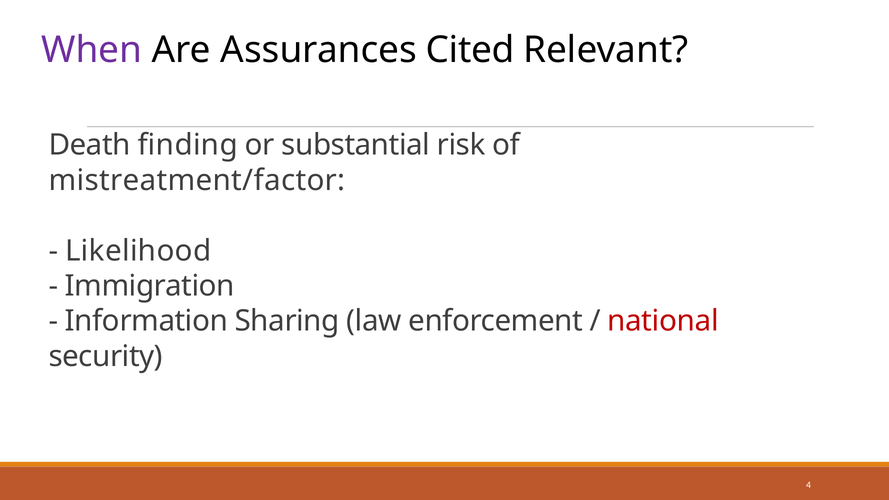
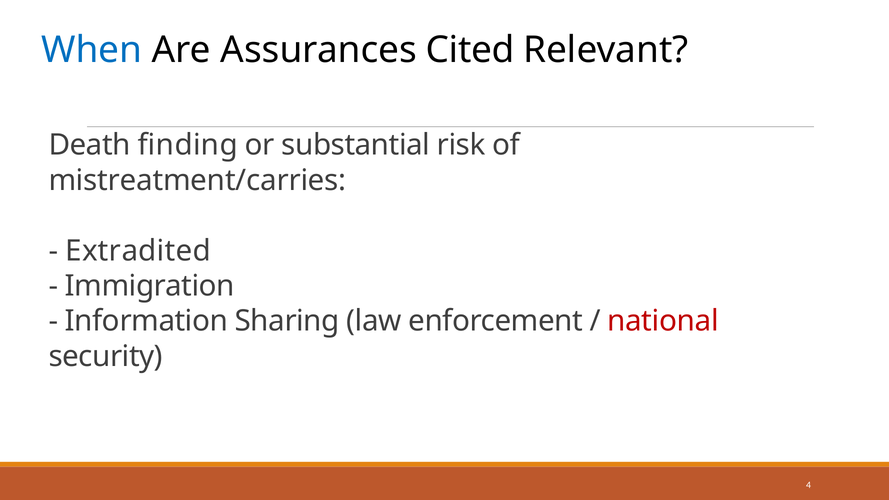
When colour: purple -> blue (92, 50)
mistreatment/factor: mistreatment/factor -> mistreatment/carries (197, 180)
Likelihood: Likelihood -> Extradited (138, 251)
